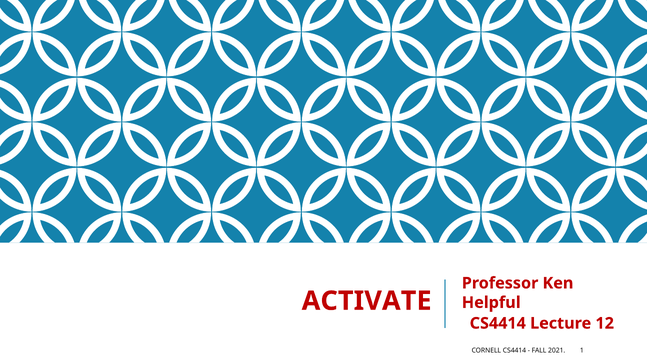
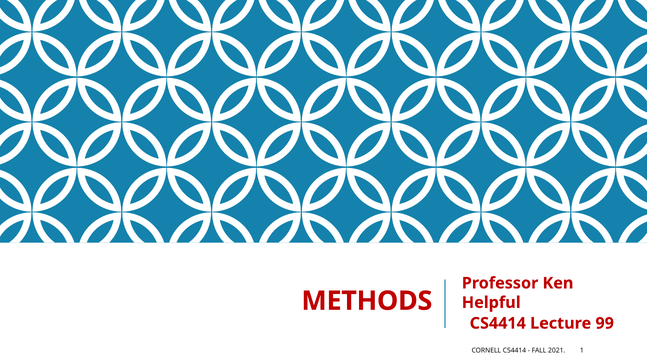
ACTIVATE: ACTIVATE -> METHODS (367, 301)
12: 12 -> 99 (605, 323)
